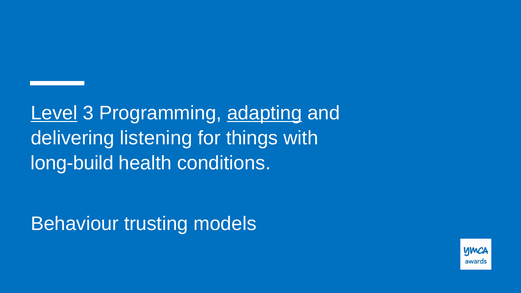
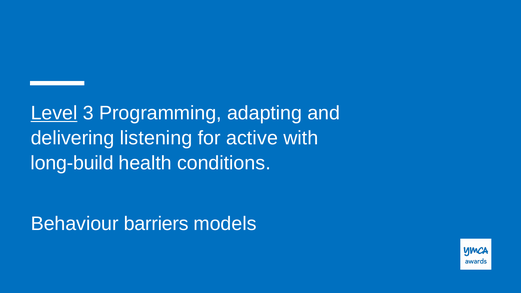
adapting underline: present -> none (265, 113)
things: things -> active (252, 138)
trusting: trusting -> barriers (156, 224)
